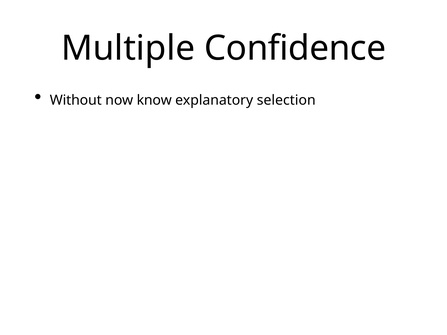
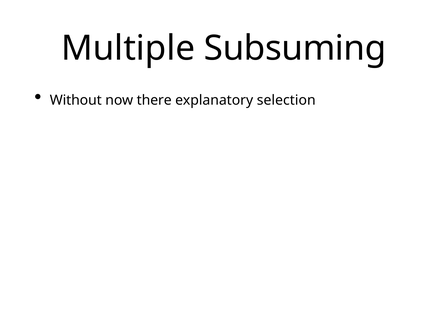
Confidence: Confidence -> Subsuming (295, 48)
know: know -> there (154, 100)
